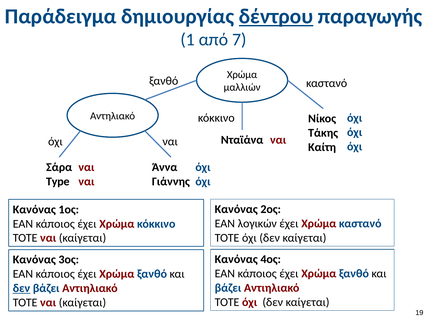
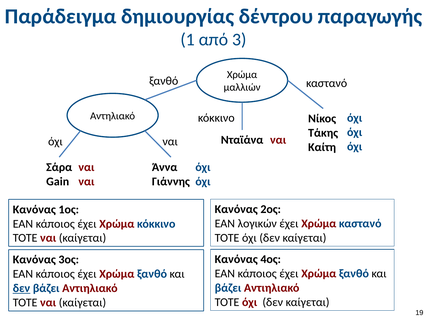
δέντρου underline: present -> none (276, 16)
7: 7 -> 3 (239, 40)
Type: Type -> Gain (58, 181)
